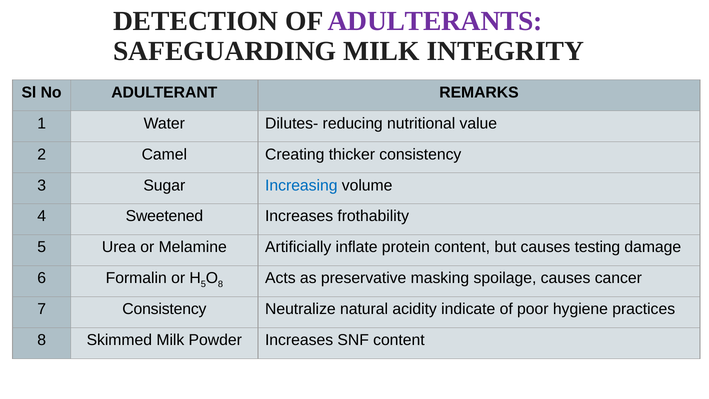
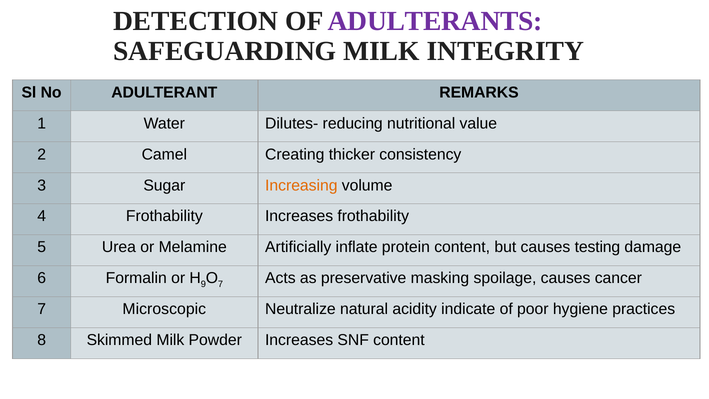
Increasing colour: blue -> orange (301, 185)
4 Sweetened: Sweetened -> Frothability (164, 216)
5: 5 -> 9 (203, 284)
8: 8 -> 7 (221, 284)
7 Consistency: Consistency -> Microscopic (164, 309)
